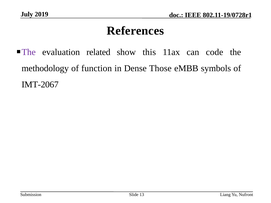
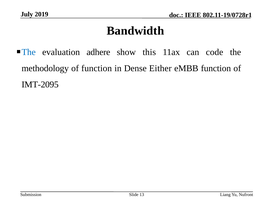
References: References -> Bandwidth (135, 31)
The colour: purple -> blue (29, 52)
related: related -> adhere (98, 52)
Those: Those -> Either (160, 68)
eMBB symbols: symbols -> function (216, 68)
IMT-2067: IMT-2067 -> IMT-2095 (40, 85)
